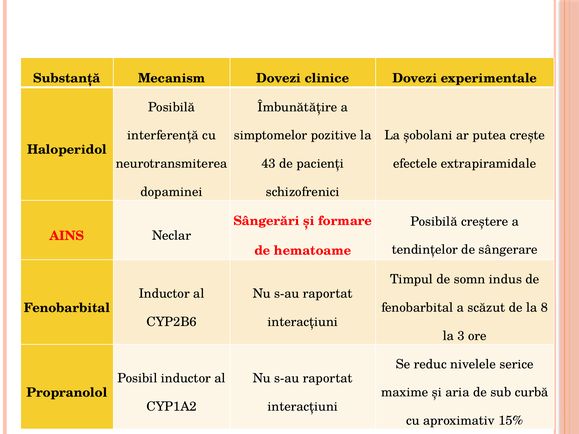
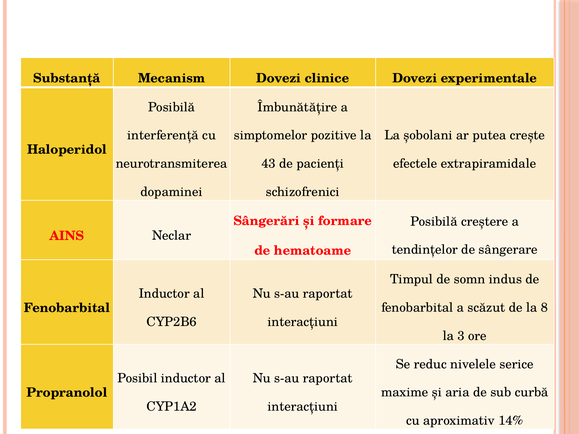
15%: 15% -> 14% (511, 421)
